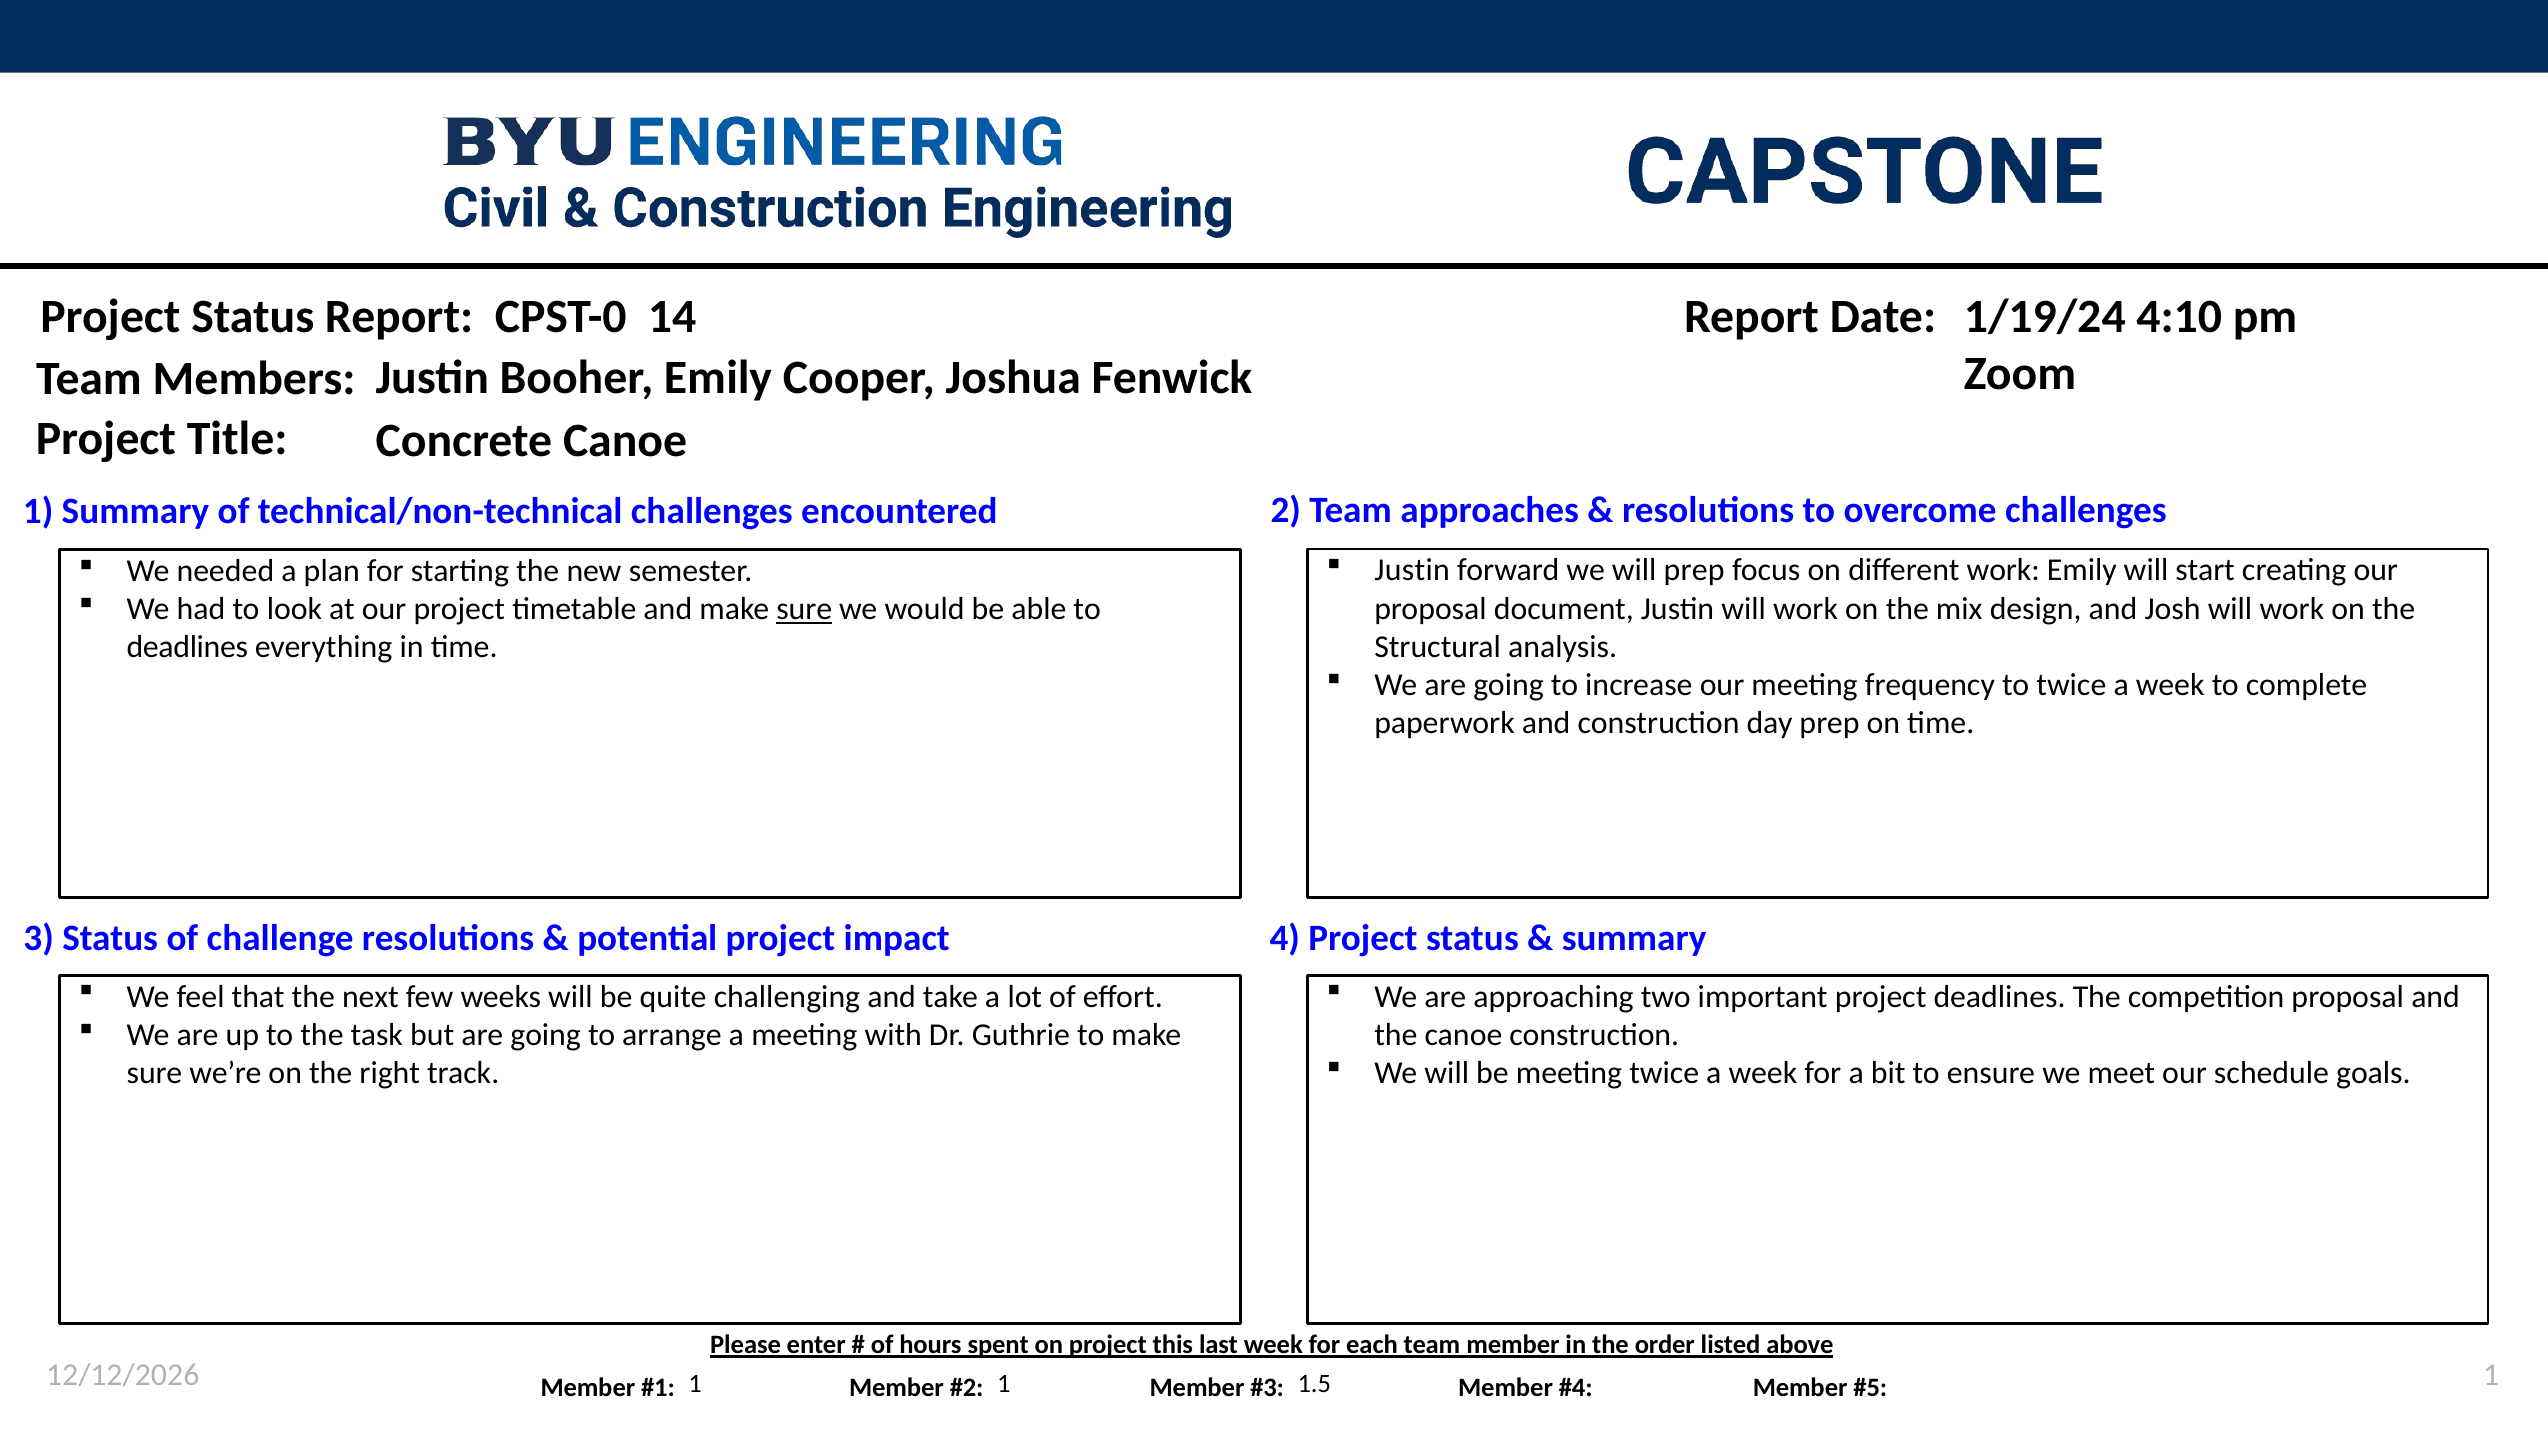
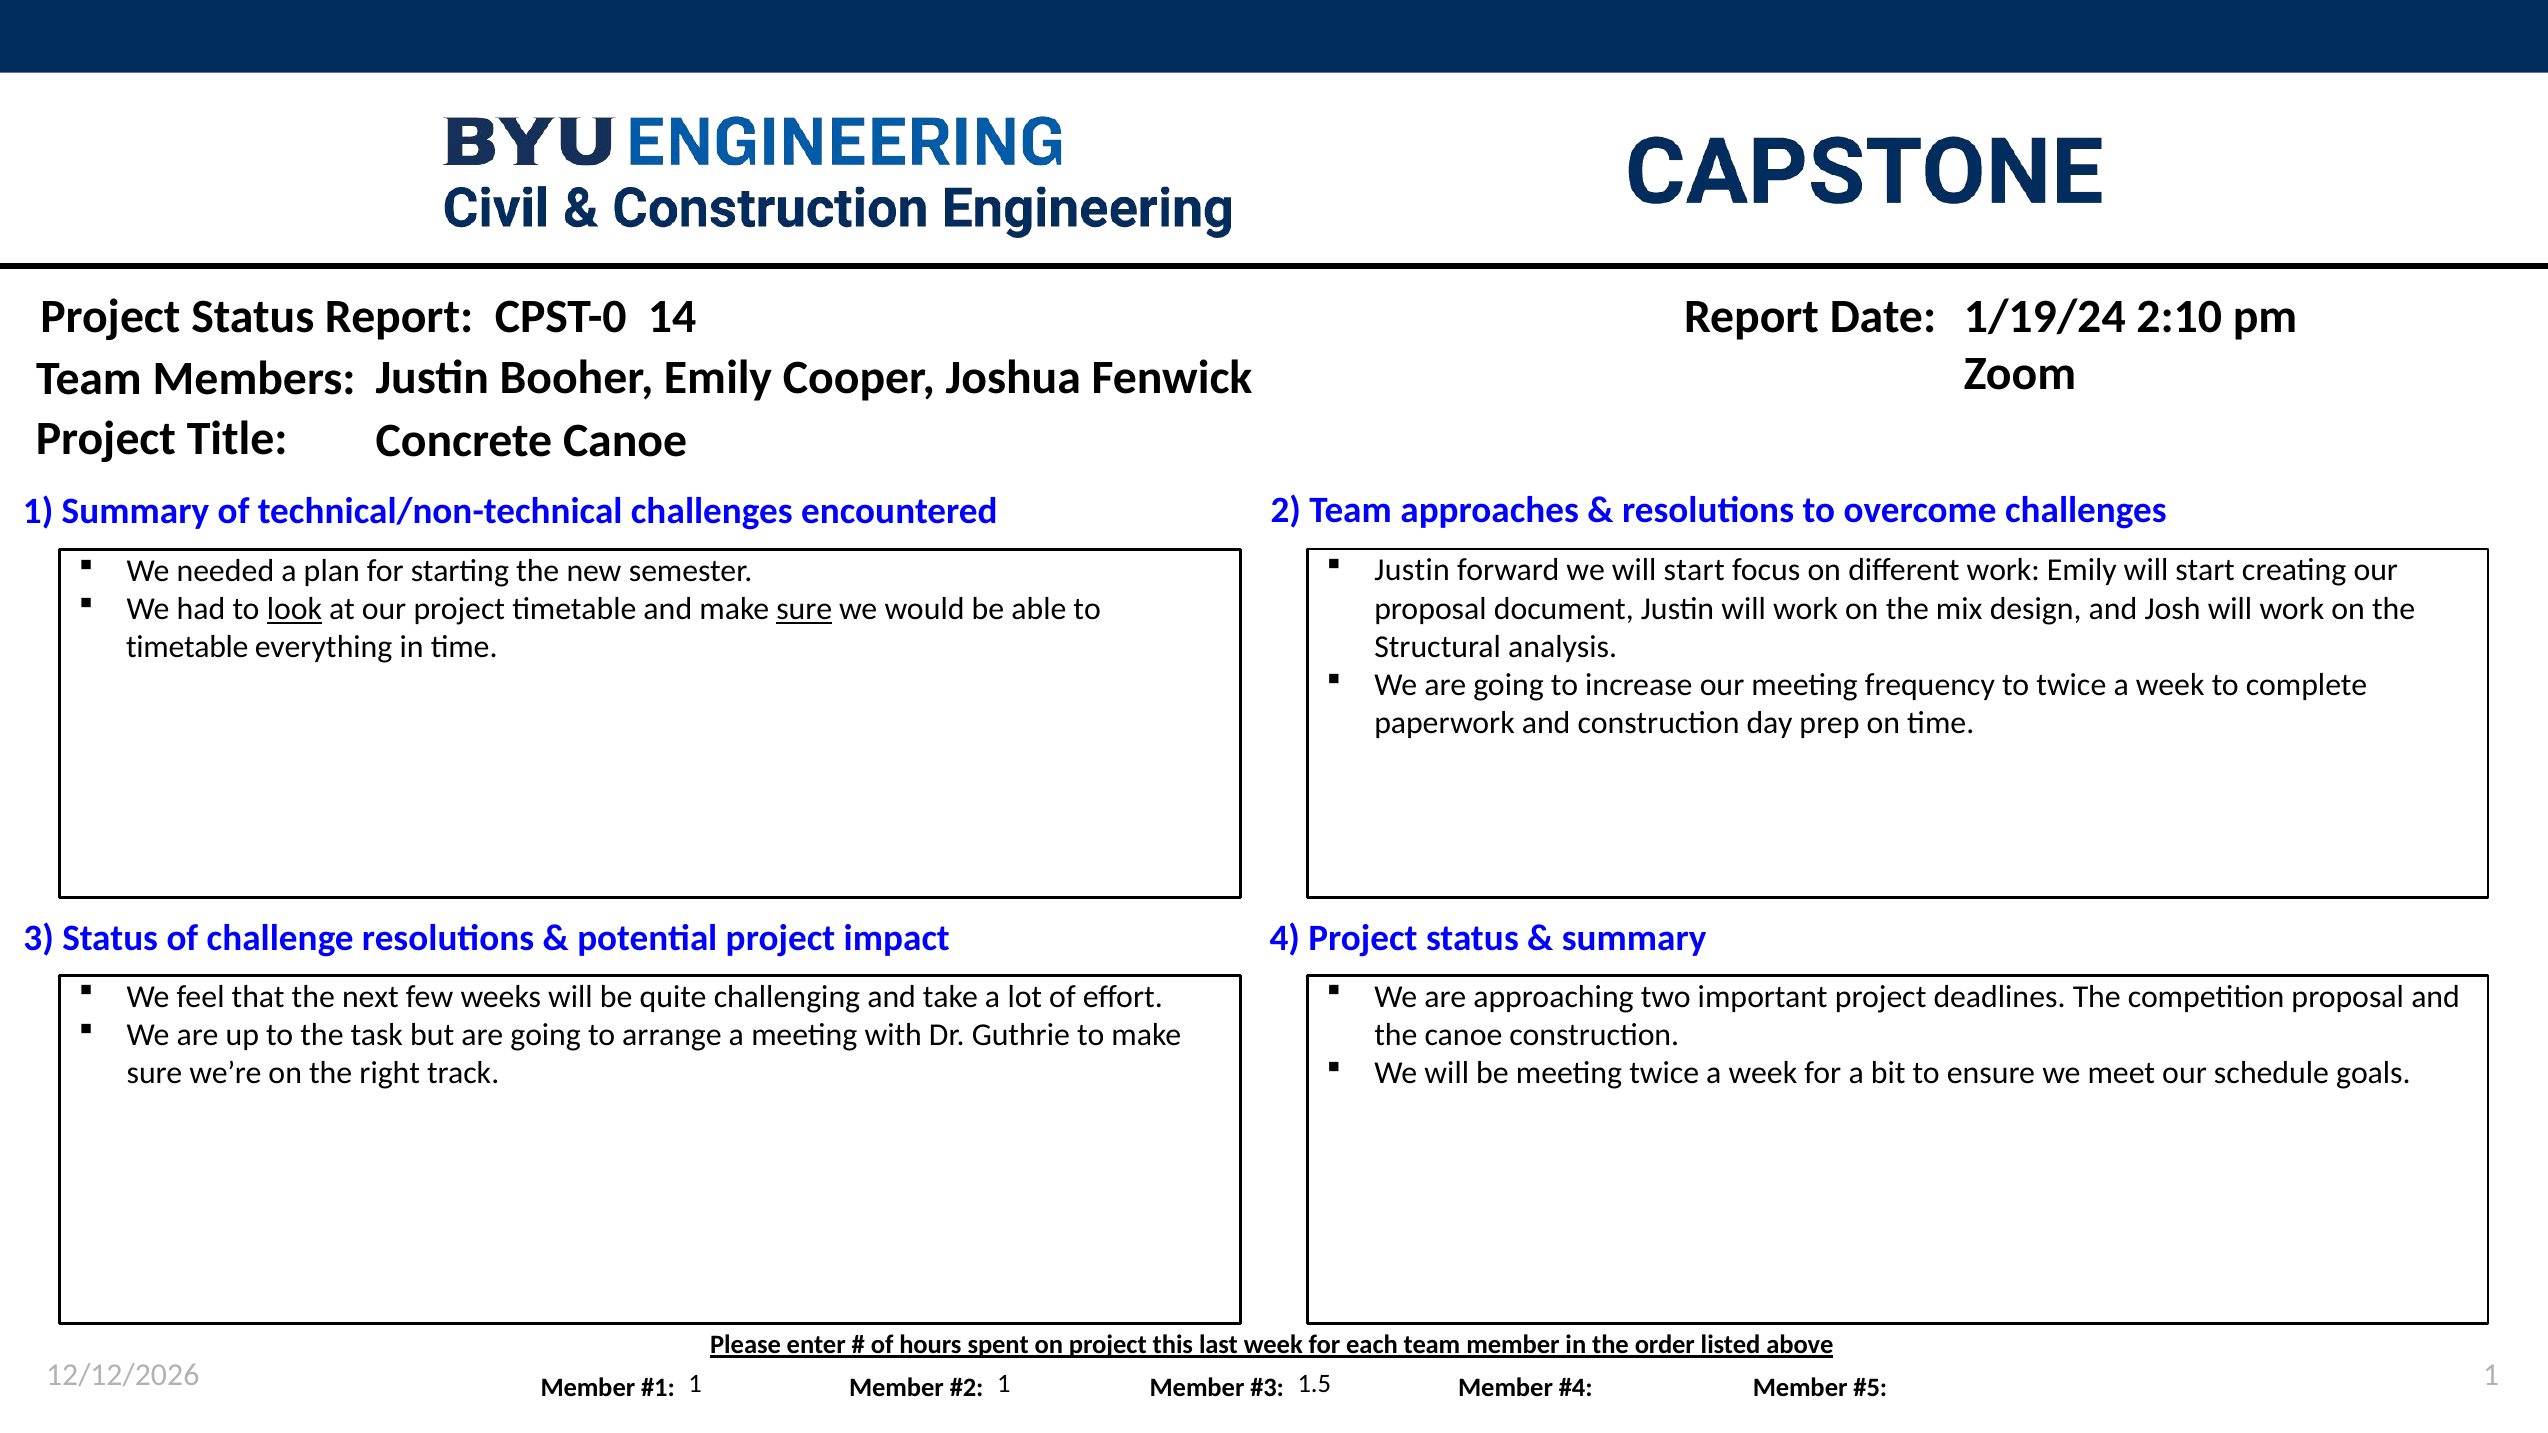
4:10: 4:10 -> 2:10 (2179, 316)
we will prep: prep -> start (1694, 570)
look underline: none -> present (294, 609)
deadlines: deadlines -> timetable (187, 647)
